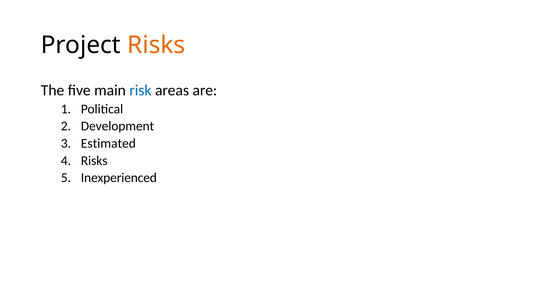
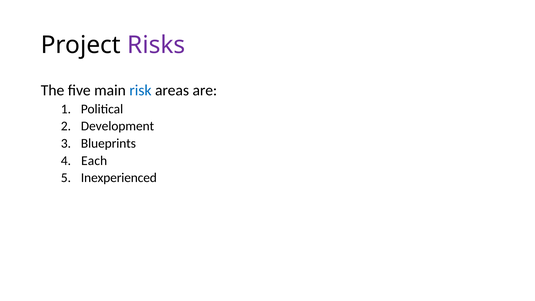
Risks colour: orange -> purple (156, 45)
Estimated: Estimated -> Blueprints (108, 143)
Risks: Risks -> Each (94, 161)
